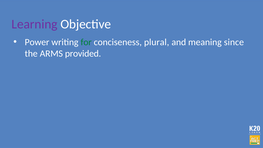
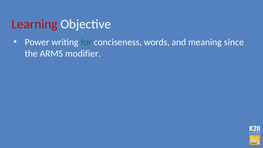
Learning colour: purple -> red (35, 24)
plural: plural -> words (157, 42)
provided: provided -> modifier (83, 54)
